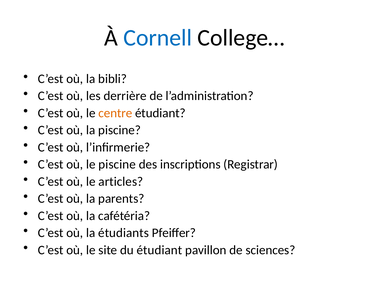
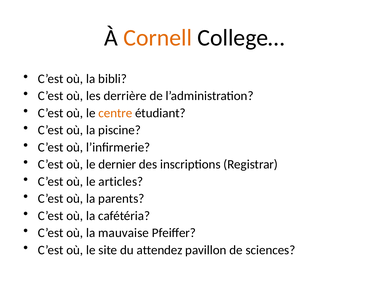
Cornell colour: blue -> orange (158, 38)
le piscine: piscine -> dernier (117, 164)
étudiants: étudiants -> mauvaise (124, 233)
du étudiant: étudiant -> attendez (160, 250)
